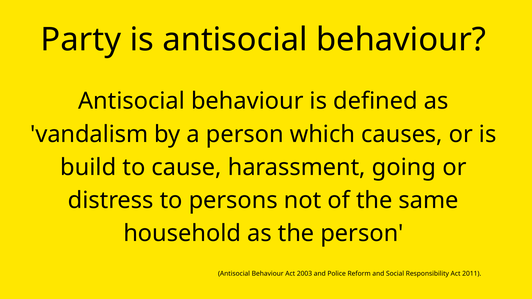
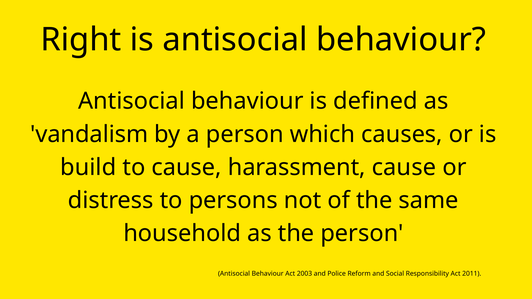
Party: Party -> Right (81, 40)
harassment going: going -> cause (404, 167)
